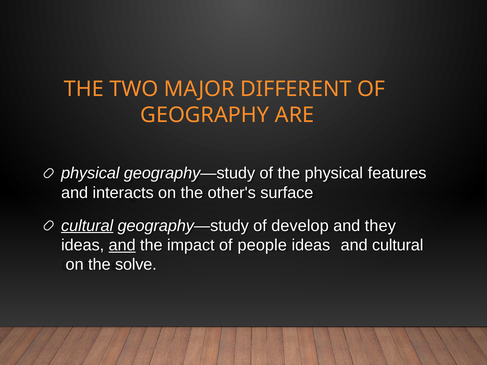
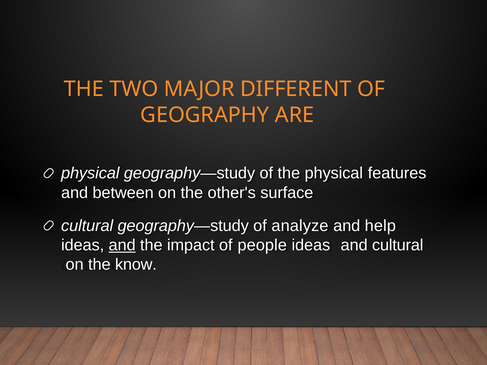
interacts: interacts -> between (123, 193)
cultural underline: present -> none (87, 226)
develop: develop -> analyze (300, 226)
they: they -> help (380, 226)
solve: solve -> know (136, 265)
